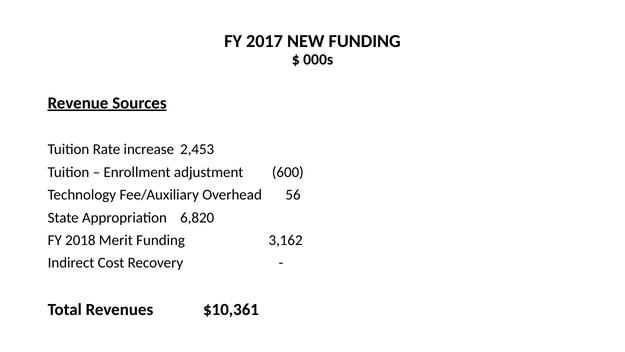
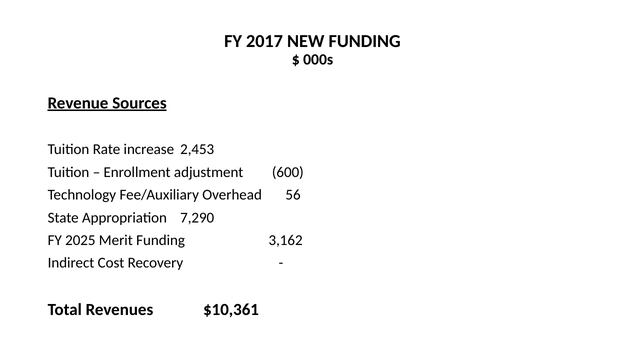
6,820: 6,820 -> 7,290 (197, 217)
2018: 2018 -> 2025 (80, 240)
